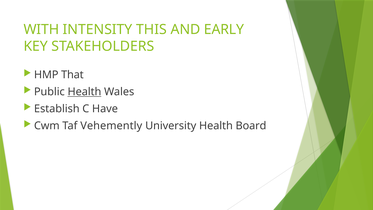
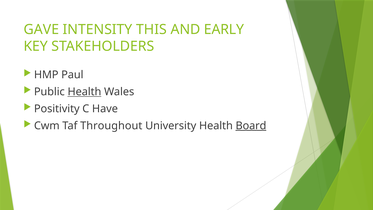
WITH: WITH -> GAVE (41, 29)
That: That -> Paul (72, 75)
Establish: Establish -> Positivity (57, 109)
Vehemently: Vehemently -> Throughout (111, 126)
Board underline: none -> present (251, 126)
